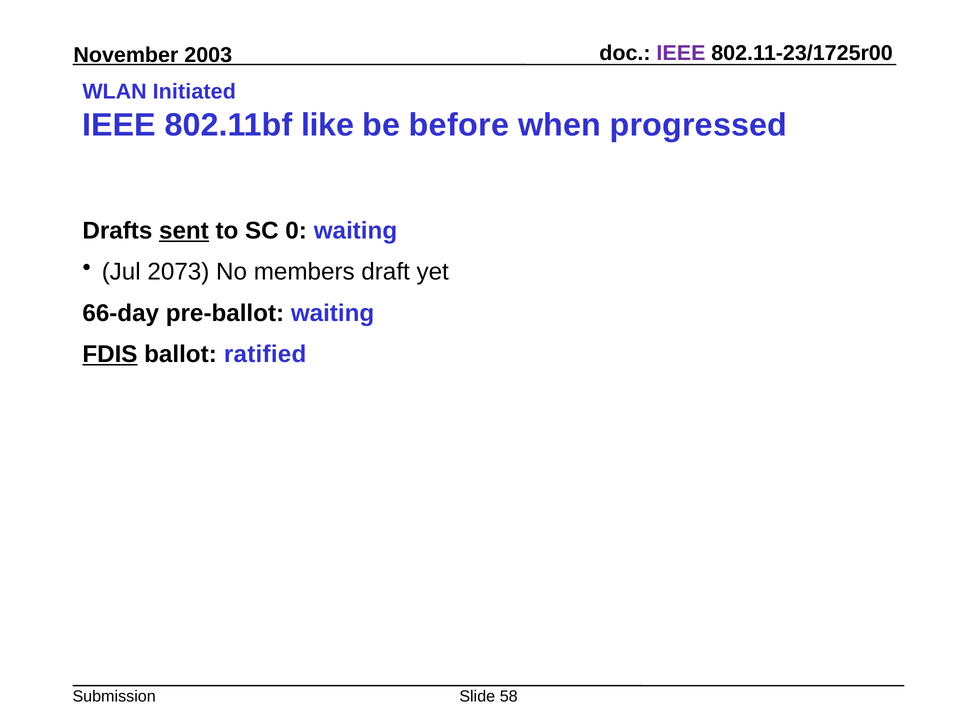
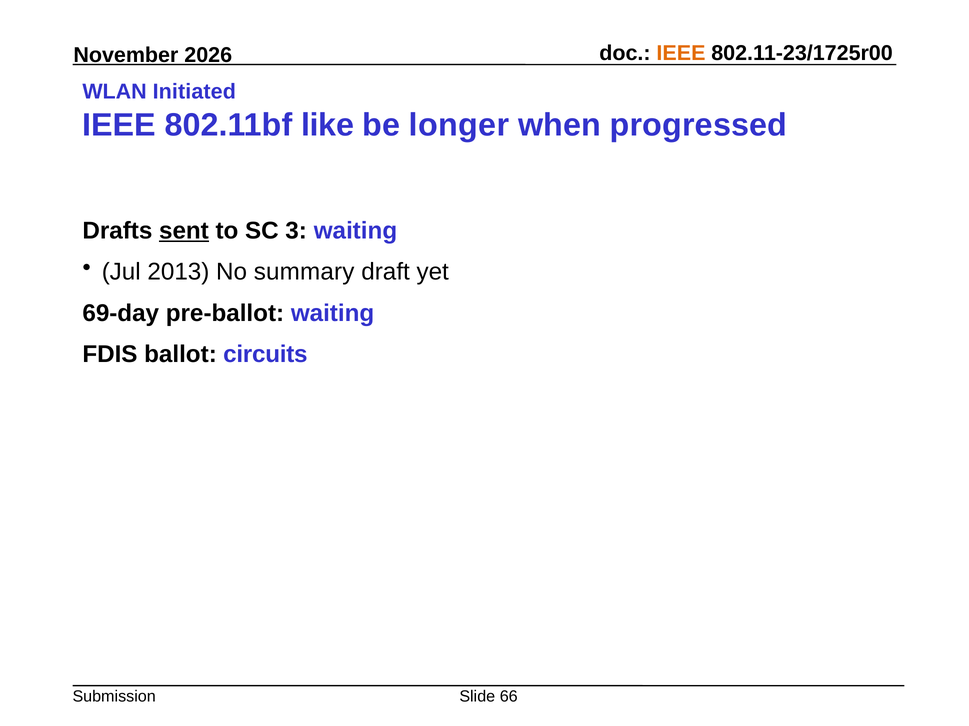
IEEE colour: purple -> orange (681, 53)
2003: 2003 -> 2026 (208, 55)
before: before -> longer (459, 125)
0: 0 -> 3 (296, 231)
2073: 2073 -> 2013 (178, 272)
members: members -> summary (304, 272)
66-day: 66-day -> 69-day (121, 313)
FDIS underline: present -> none (110, 355)
ratified: ratified -> circuits (265, 355)
58: 58 -> 66 (509, 697)
